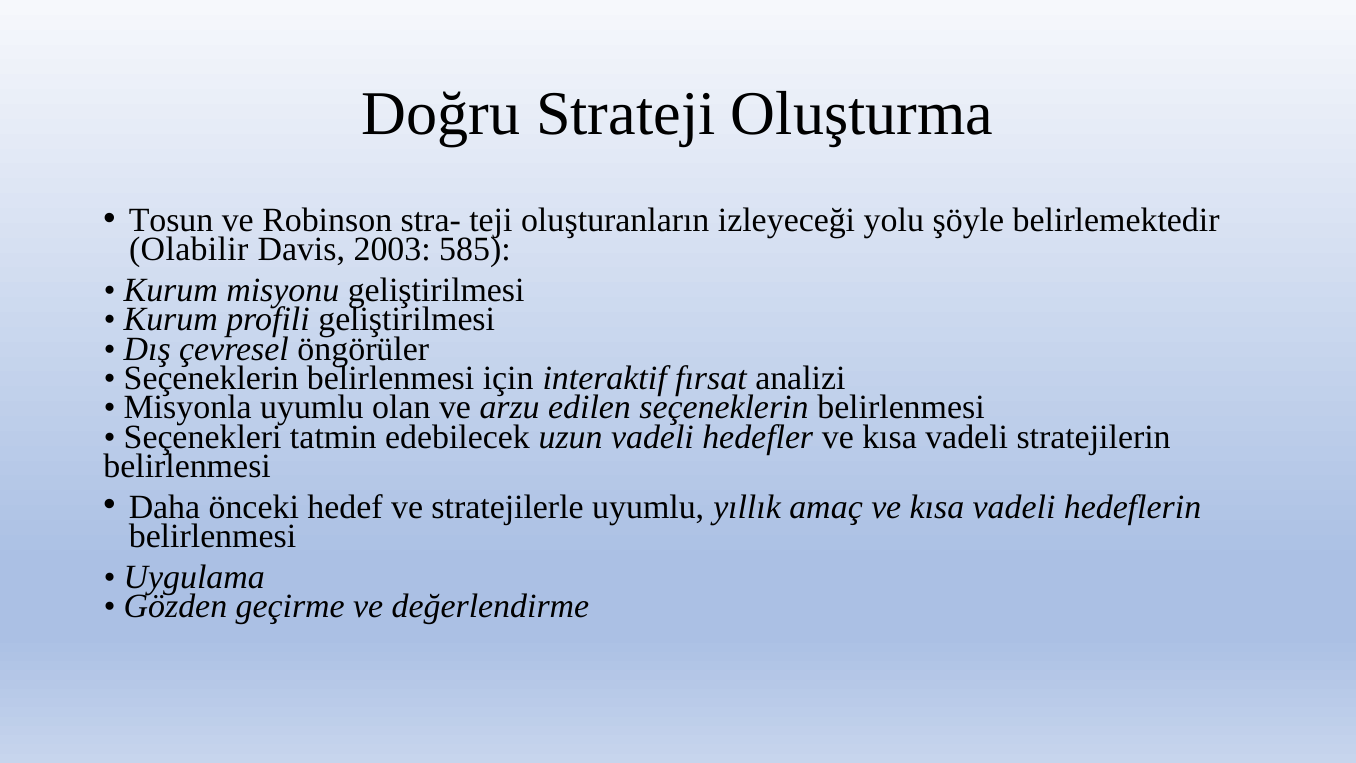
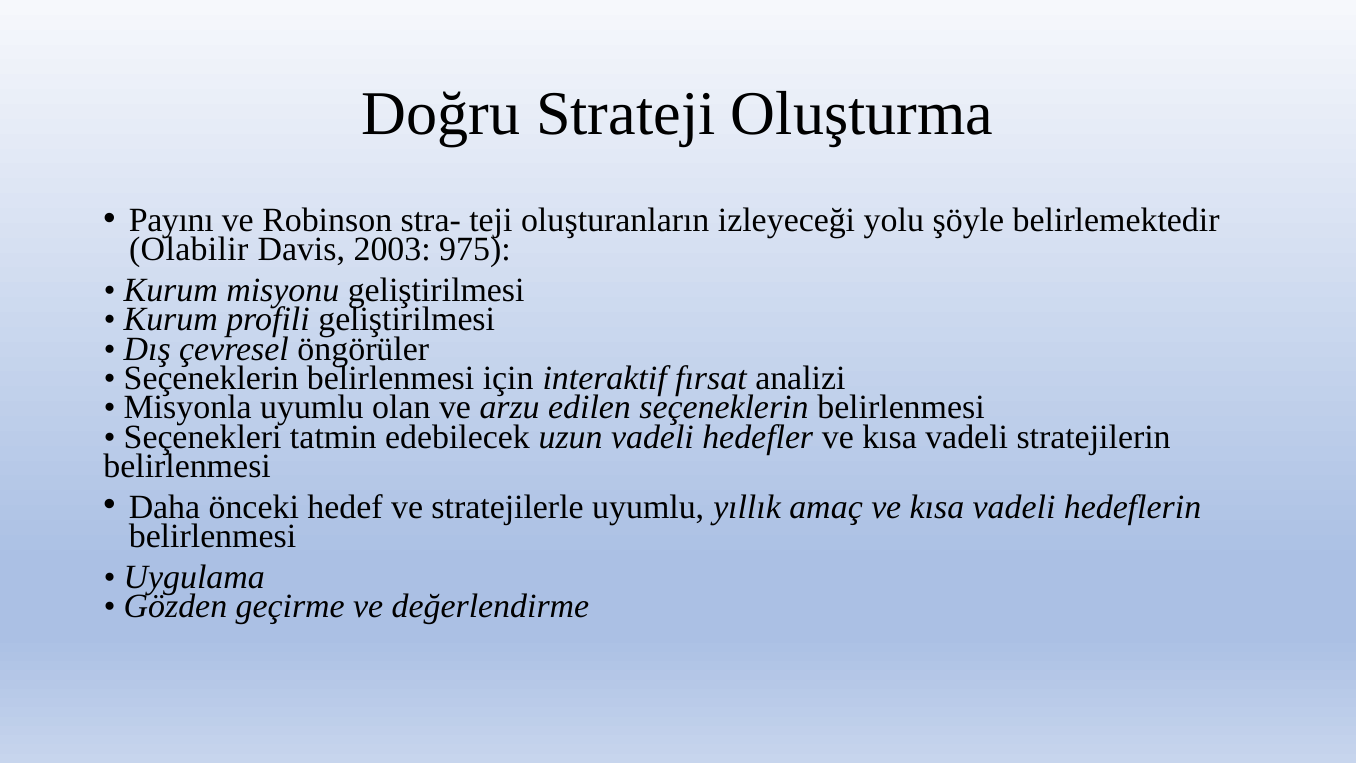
Tosun: Tosun -> Payını (171, 220)
585: 585 -> 975 (475, 250)
